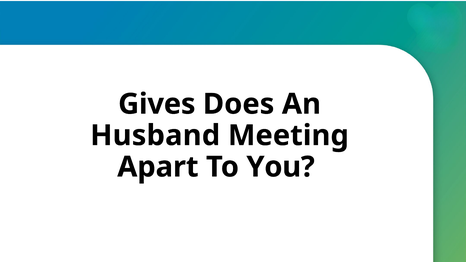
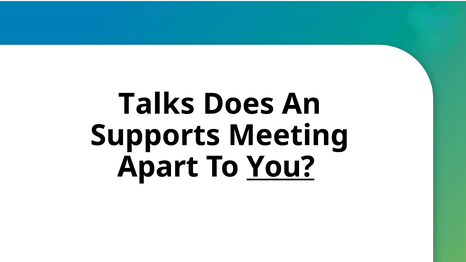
Gives: Gives -> Talks (157, 104)
Husband: Husband -> Supports (155, 136)
You underline: none -> present (281, 167)
